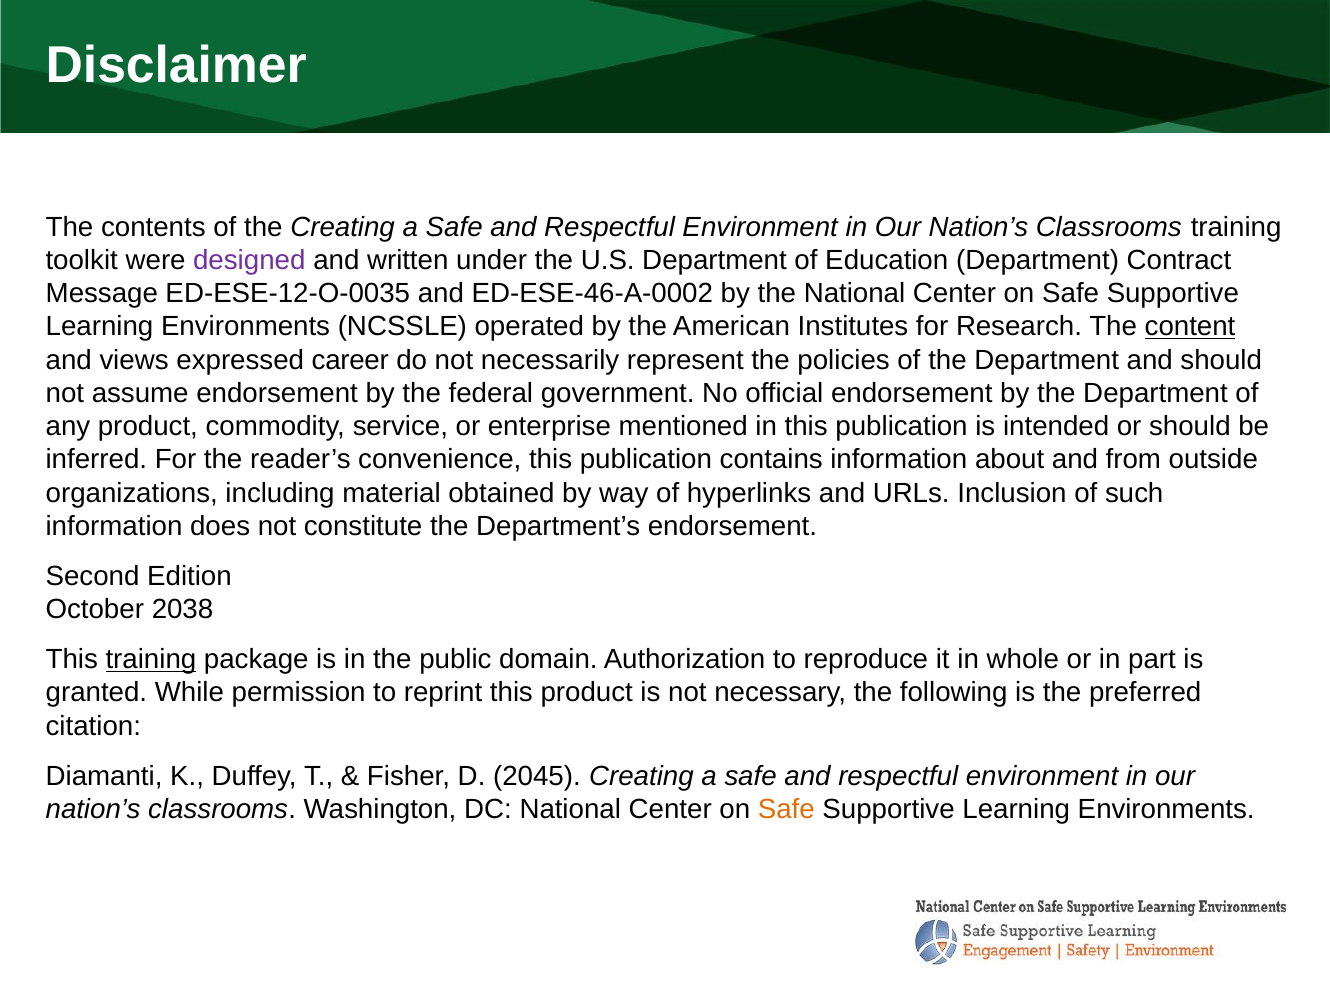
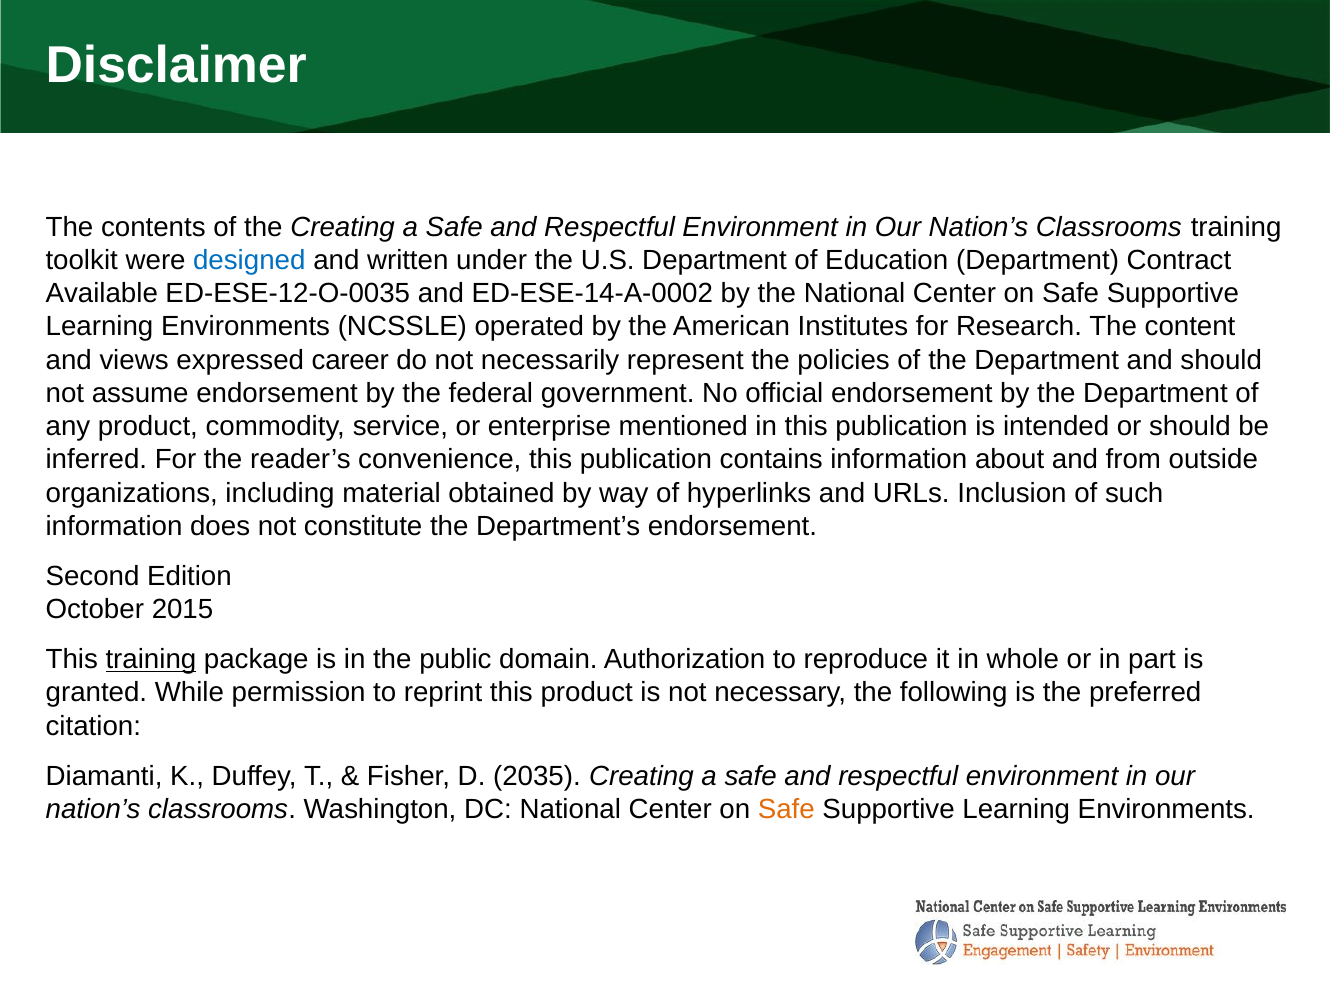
designed colour: purple -> blue (249, 260)
Message: Message -> Available (102, 293)
ED-ESE-46-A-0002: ED-ESE-46-A-0002 -> ED-ESE-14-A-0002 (592, 293)
content underline: present -> none (1190, 327)
2038: 2038 -> 2015 (183, 609)
2045: 2045 -> 2035 (537, 776)
